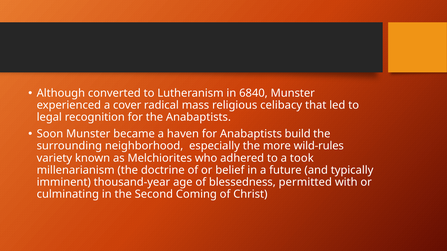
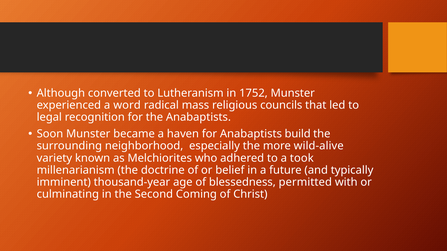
6840: 6840 -> 1752 (253, 93)
cover: cover -> word (127, 105)
celibacy: celibacy -> councils (281, 105)
wild-rules: wild-rules -> wild-alive (319, 146)
